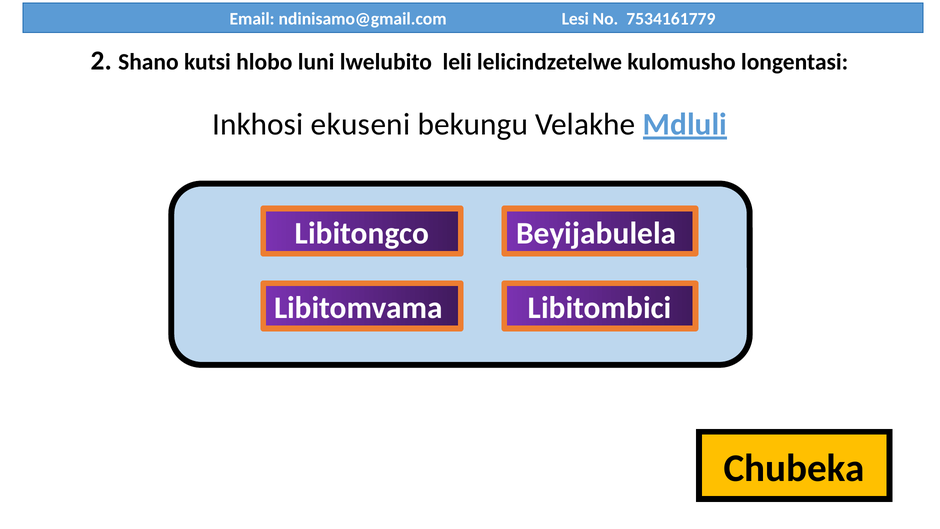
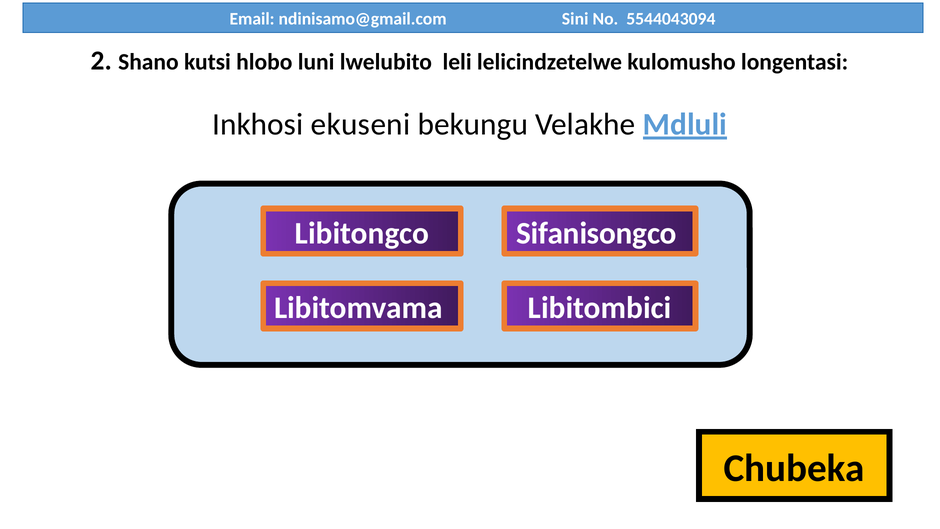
Lesi: Lesi -> Sini (575, 19)
7534161779: 7534161779 -> 5544043094 (671, 19)
Beyijabulela: Beyijabulela -> Sifanisongco (596, 233)
